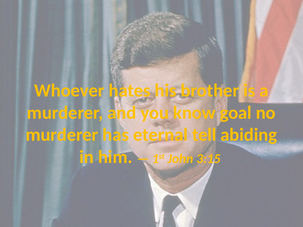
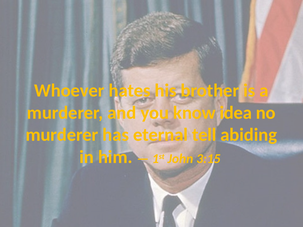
goal: goal -> idea (236, 113)
